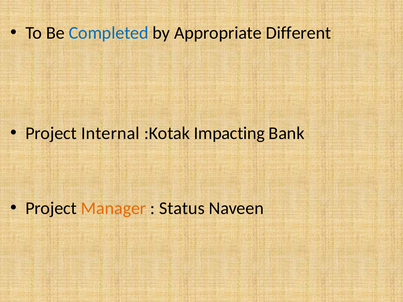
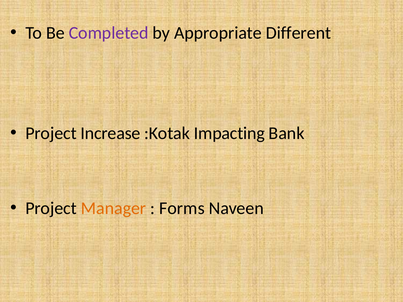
Completed colour: blue -> purple (109, 33)
Internal: Internal -> Increase (111, 133)
Status: Status -> Forms (182, 209)
